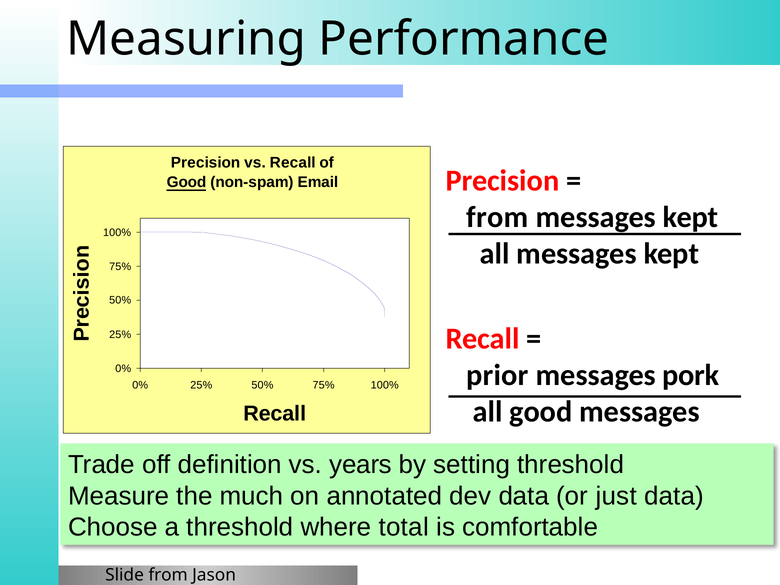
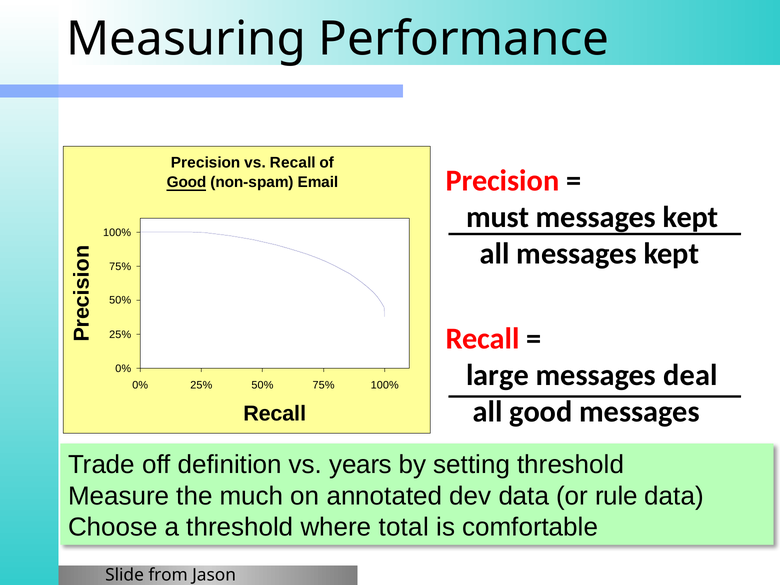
from: from -> must (498, 217)
prior: prior -> large (497, 375)
pork: pork -> deal (690, 375)
just: just -> rule (616, 496)
